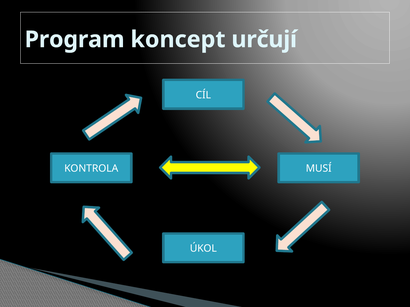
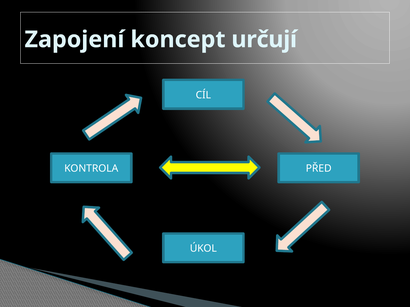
Program: Program -> Zapojení (74, 40)
MUSÍ: MUSÍ -> PŘED (319, 169)
